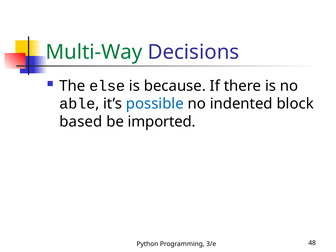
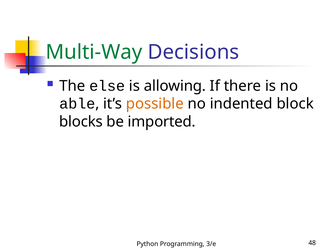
because: because -> allowing (175, 86)
possible colour: blue -> orange (155, 104)
based: based -> blocks (81, 122)
